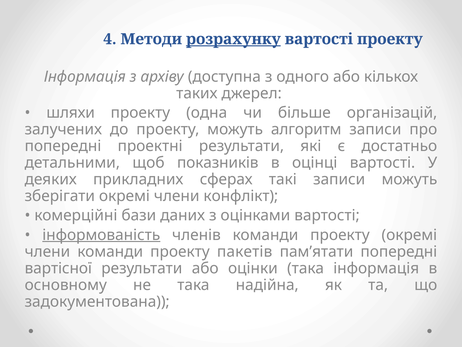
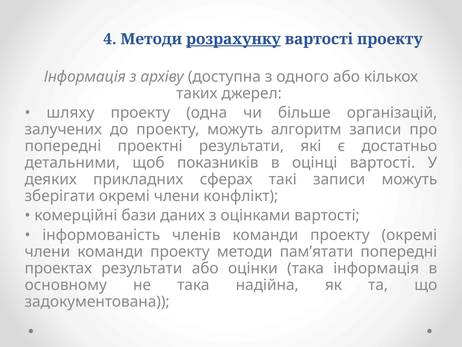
шляхи: шляхи -> шляху (70, 113)
інформованість underline: present -> none (101, 235)
проекту пакетів: пакетів -> методи (245, 251)
вартісної: вартісної -> проектах (58, 268)
